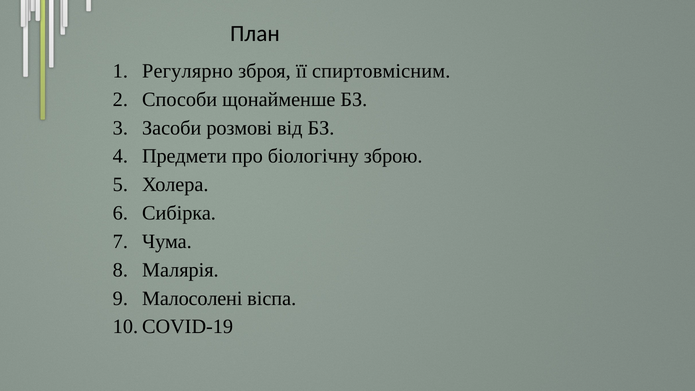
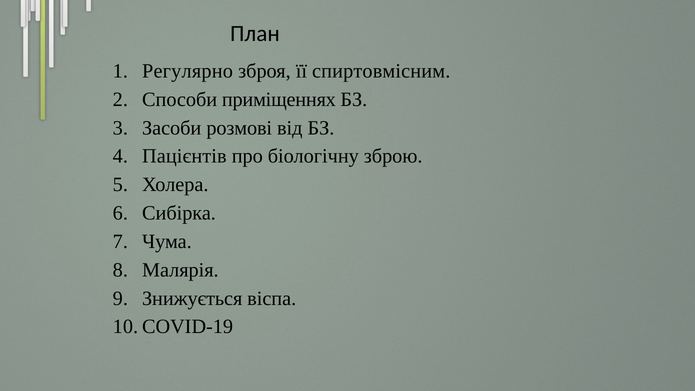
щонайменше: щонайменше -> приміщеннях (279, 99)
Предмети: Предмети -> Пацієнтів (184, 156)
Малосолені: Малосолені -> Знижується (192, 298)
